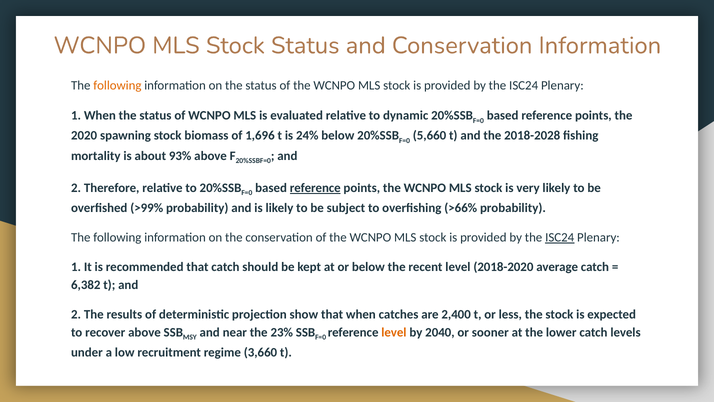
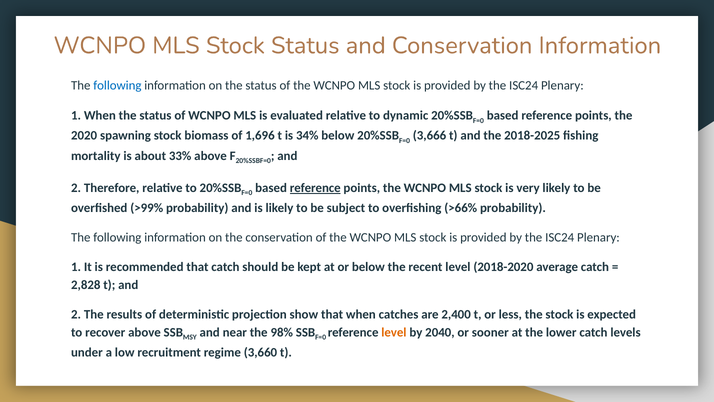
following colour: orange -> blue (117, 86)
24%: 24% -> 34% (307, 136)
5,660: 5,660 -> 3,666 (430, 136)
2018-2028: 2018-2028 -> 2018-2025 (532, 136)
93%: 93% -> 33% (180, 156)
ISC24 underline: present -> none (560, 237)
6,382: 6,382 -> 2,828 (86, 285)
23%: 23% -> 98% (282, 332)
